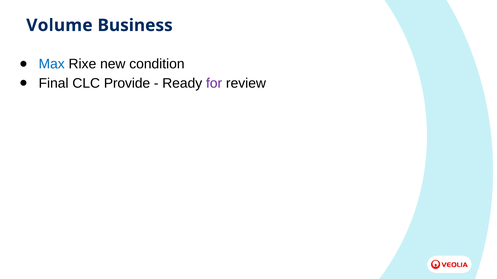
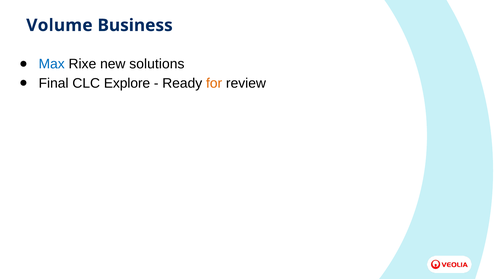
condition: condition -> solutions (157, 64)
Provide: Provide -> Explore (127, 83)
for colour: purple -> orange (214, 83)
